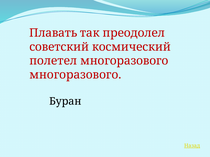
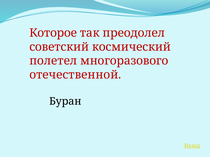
Плавать: Плавать -> Которое (53, 33)
многоразового: многоразового -> отечественной (75, 75)
